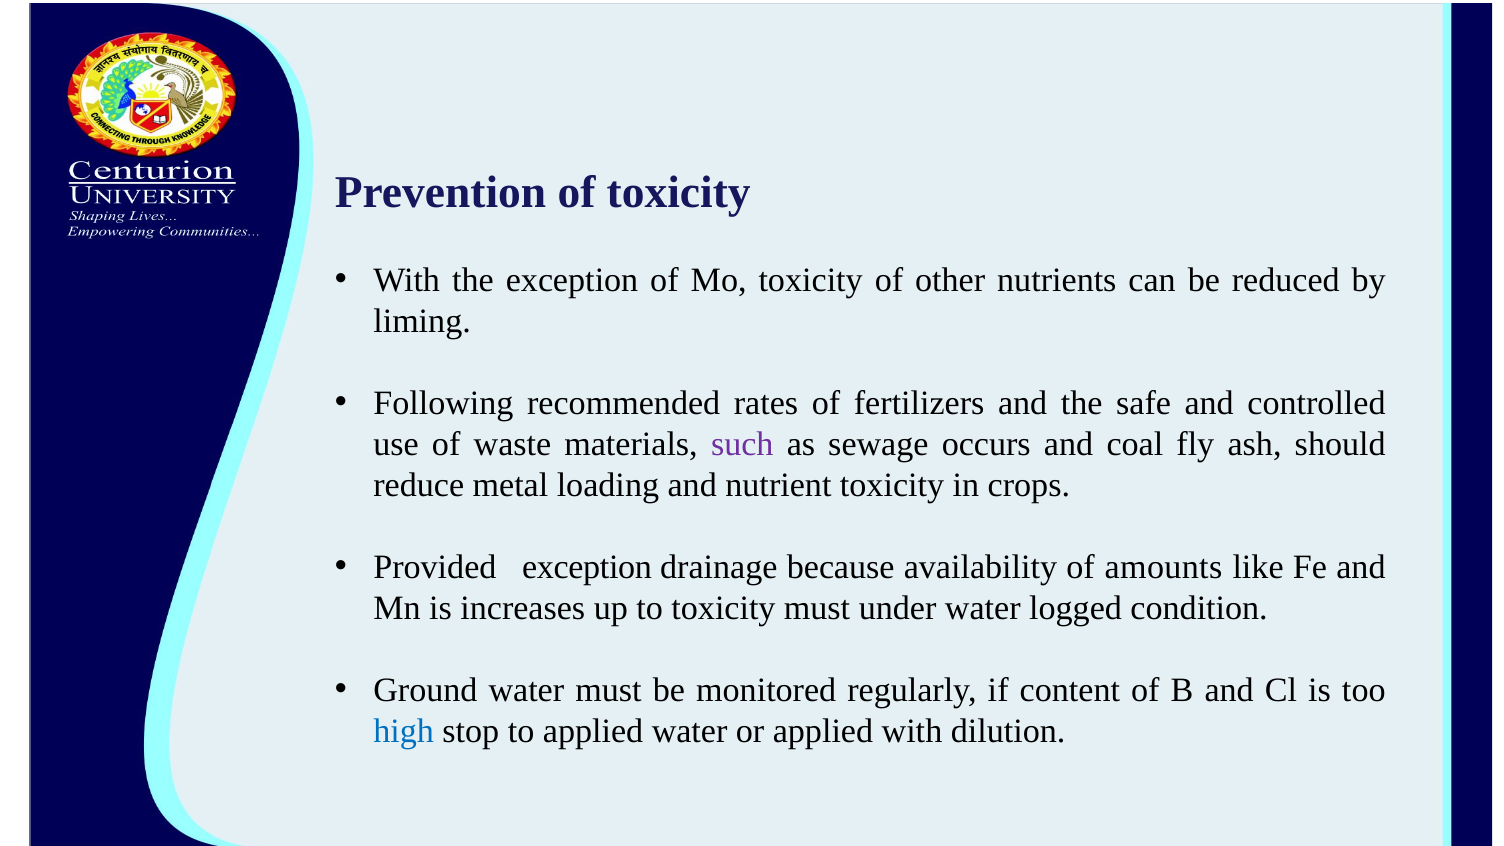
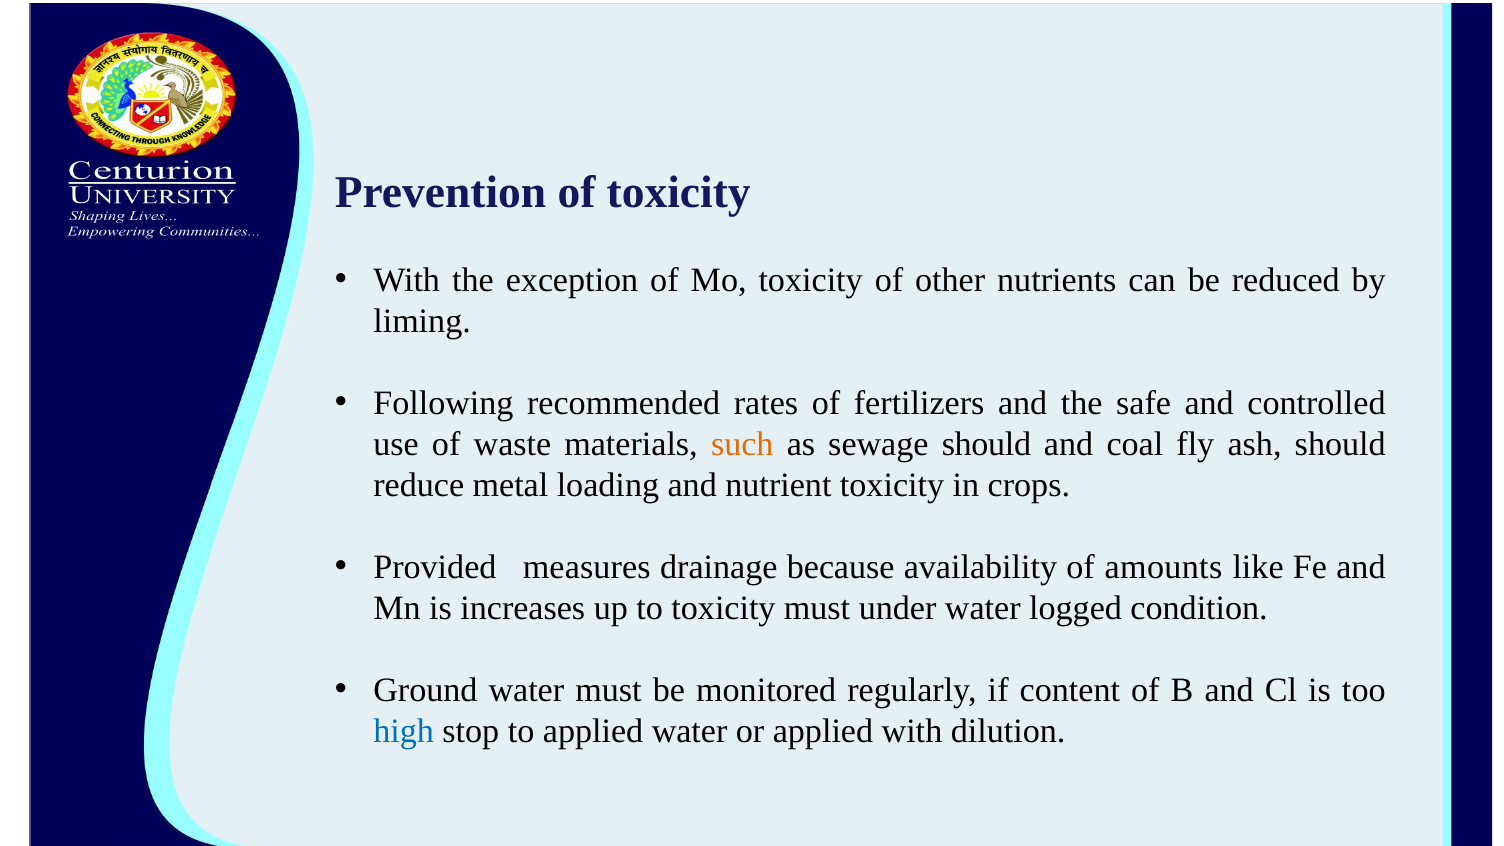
such colour: purple -> orange (742, 444)
sewage occurs: occurs -> should (986, 444)
Provided exception: exception -> measures (587, 567)
